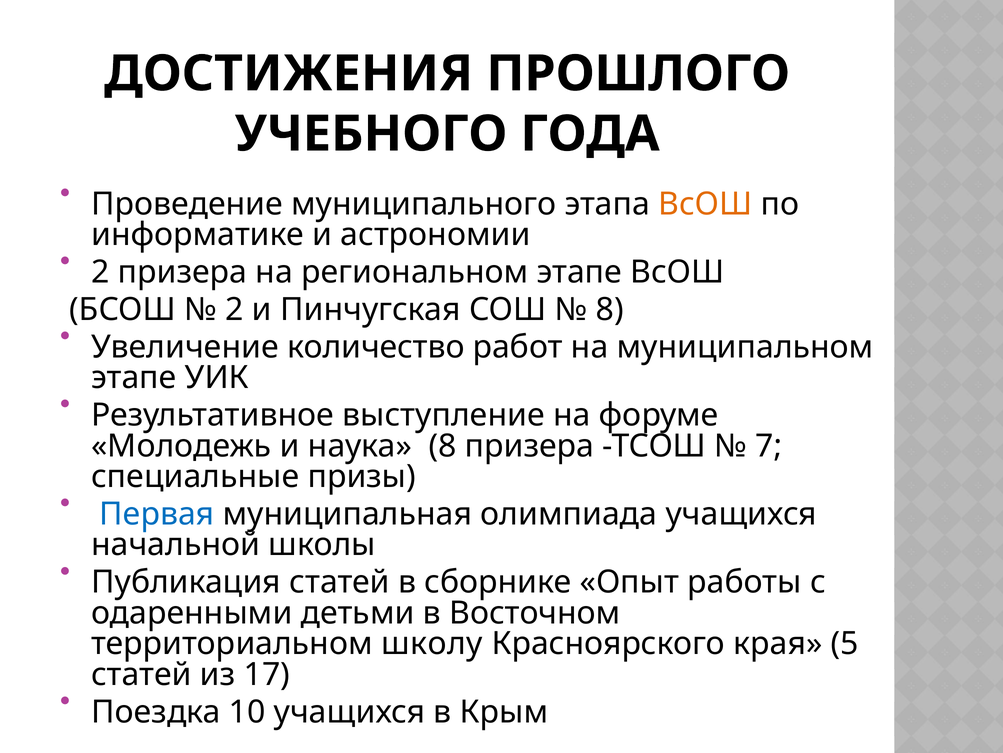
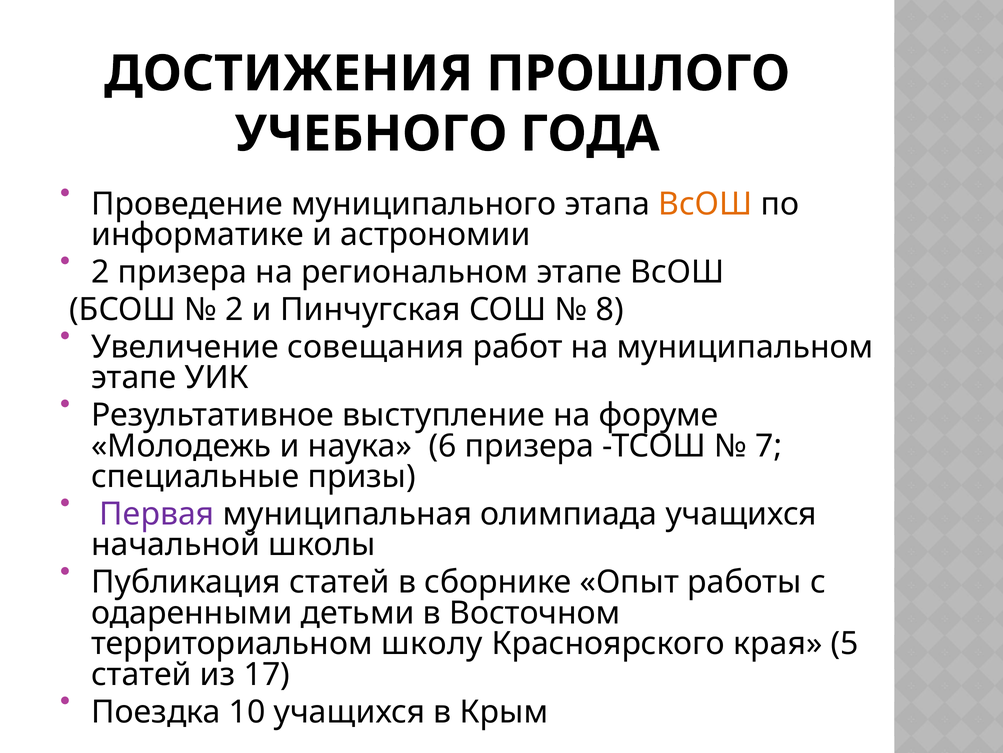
количество: количество -> совещания (376, 347)
наука 8: 8 -> 6 (442, 445)
Первая colour: blue -> purple (157, 514)
